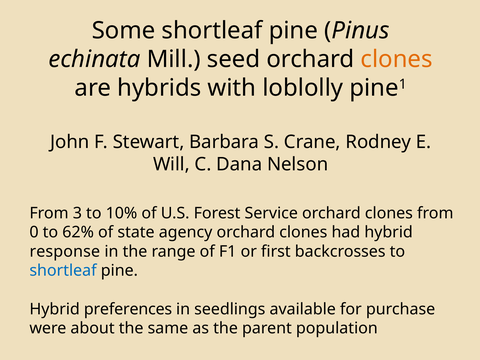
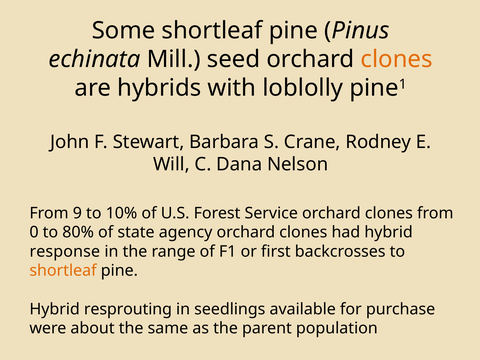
3: 3 -> 9 (77, 213)
62%: 62% -> 80% (78, 232)
shortleaf colour: blue -> orange (63, 271)
preferences: preferences -> resprouting (128, 309)
